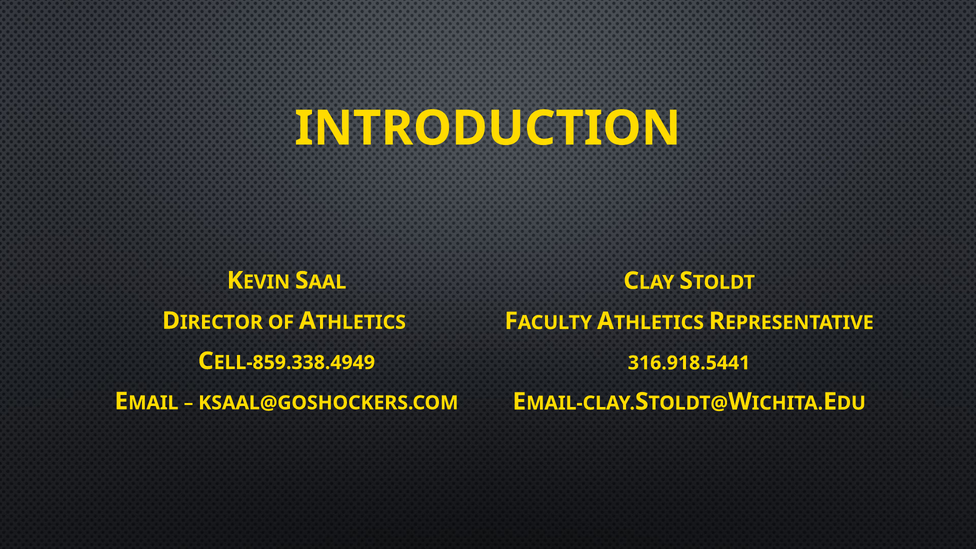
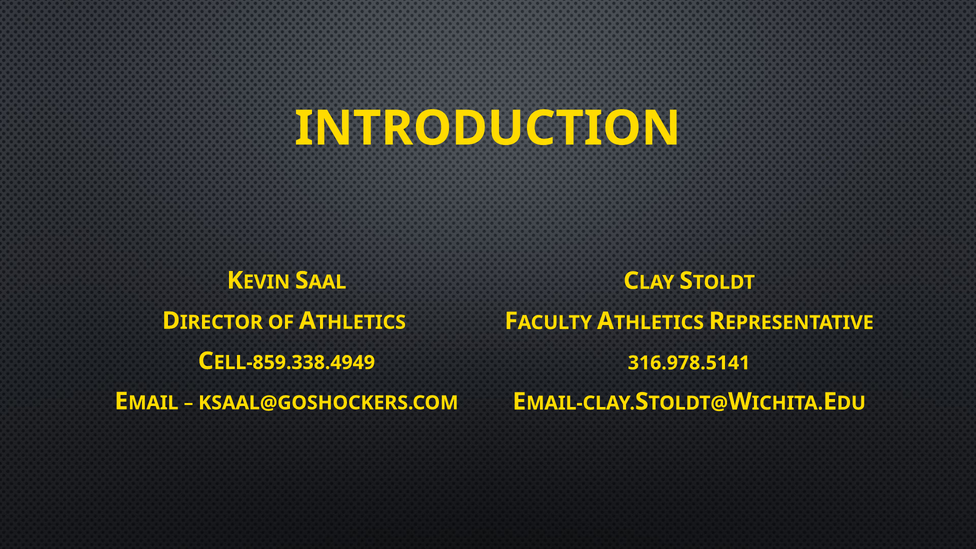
316.918.5441: 316.918.5441 -> 316.978.5141 (689, 363)
